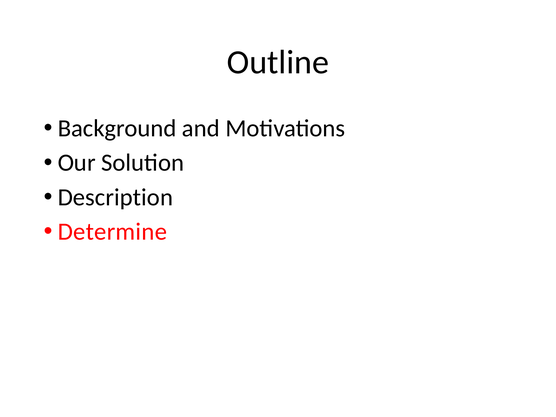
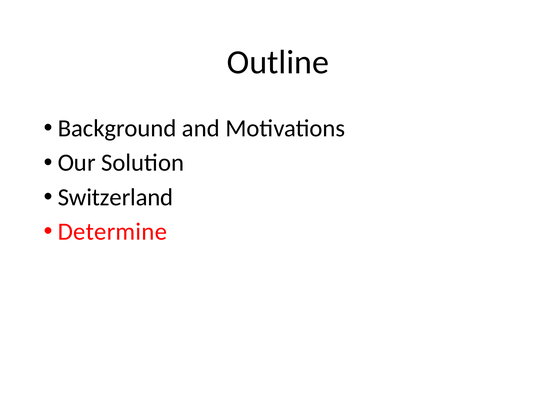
Description: Description -> Switzerland (115, 197)
